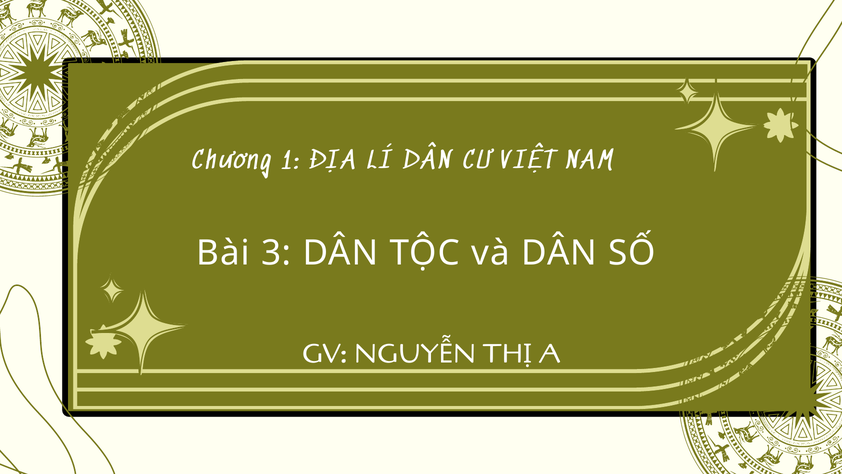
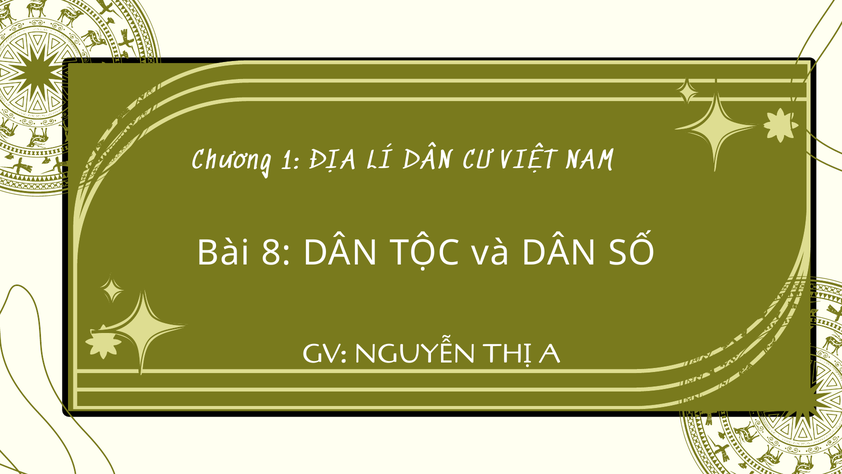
3: 3 -> 8 (276, 253)
